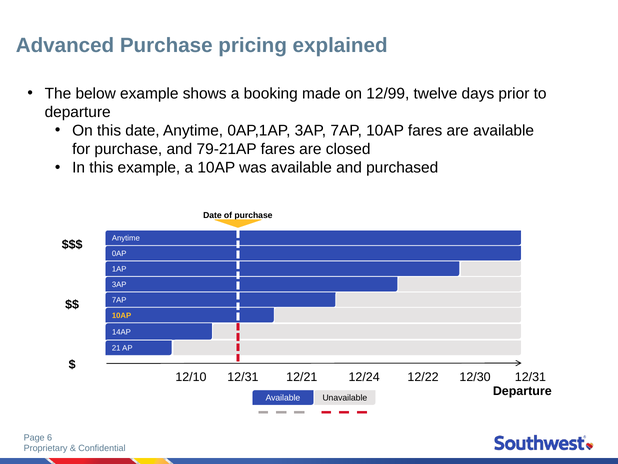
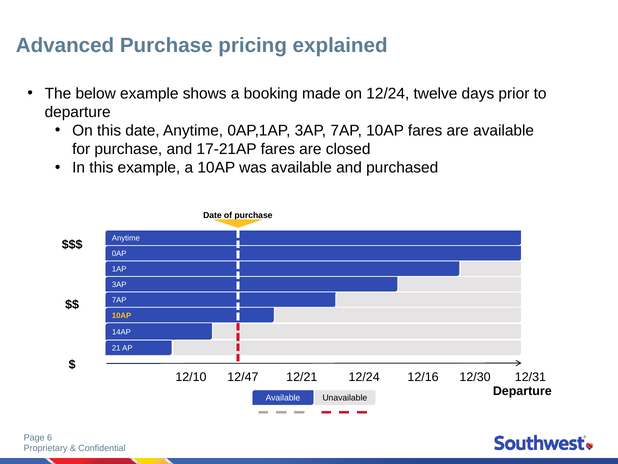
on 12/99: 12/99 -> 12/24 (388, 93)
79-21AP: 79-21AP -> 17-21AP (227, 149)
12/10 12/31: 12/31 -> 12/47 (243, 377)
12/22: 12/22 -> 12/16 (423, 377)
